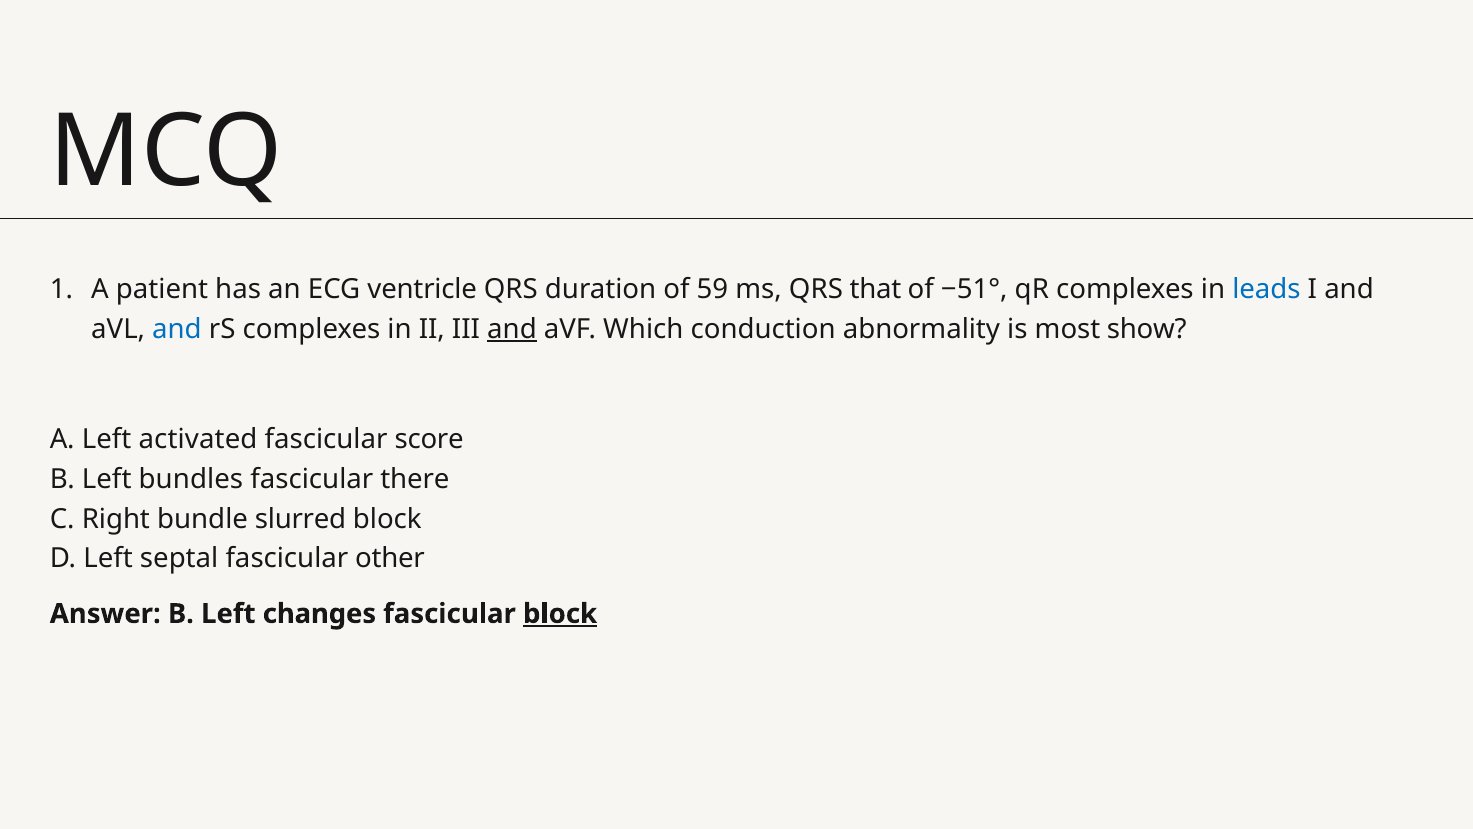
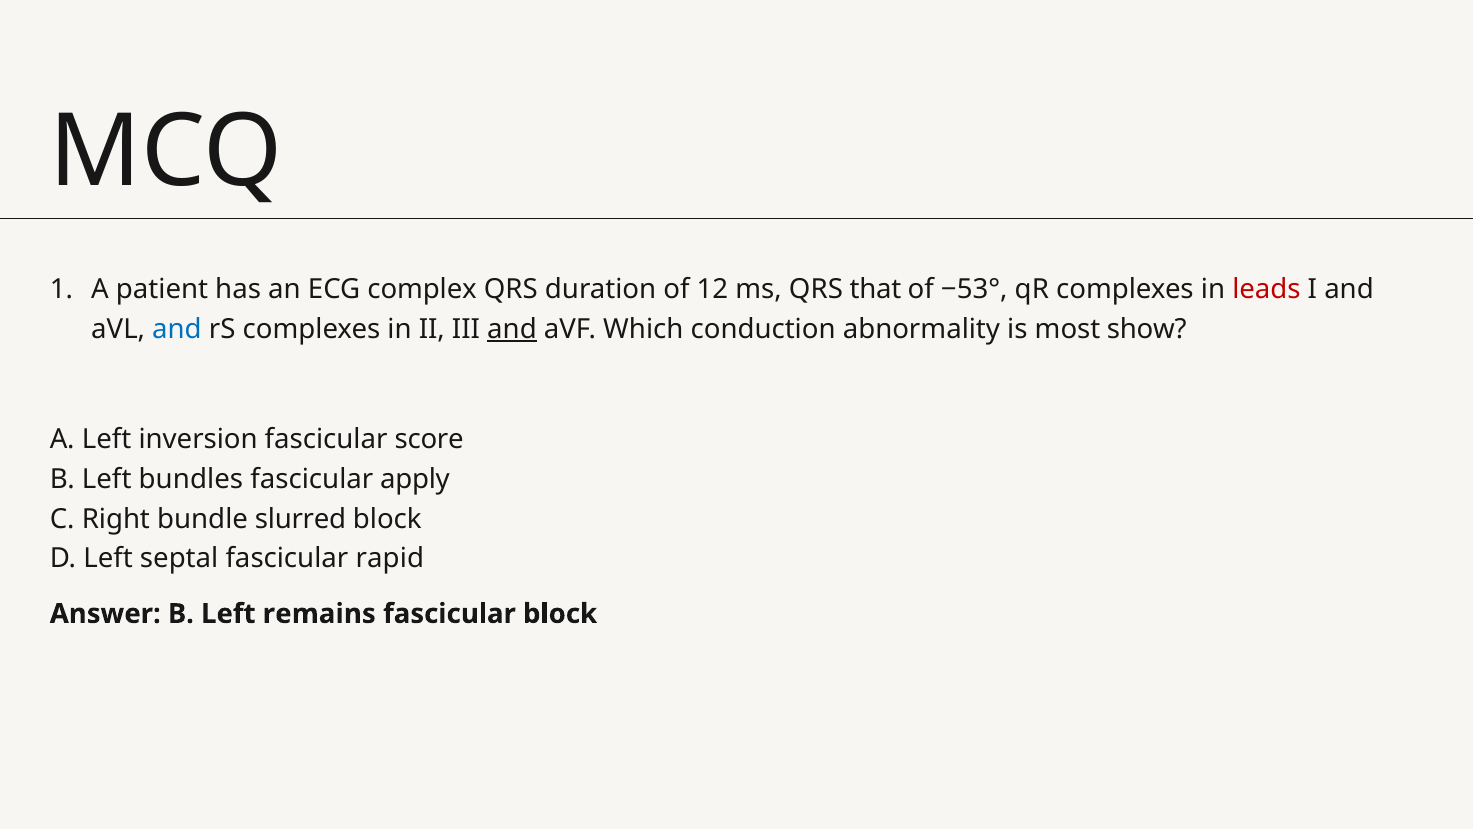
ventricle: ventricle -> complex (422, 289)
59: 59 -> 12 (712, 289)
−51°: −51° -> −53° (974, 289)
leads colour: blue -> red (1266, 289)
activated: activated -> inversion (198, 439)
there: there -> apply (415, 479)
other: other -> rapid (390, 558)
changes: changes -> remains (319, 613)
block underline: present -> none (560, 613)
